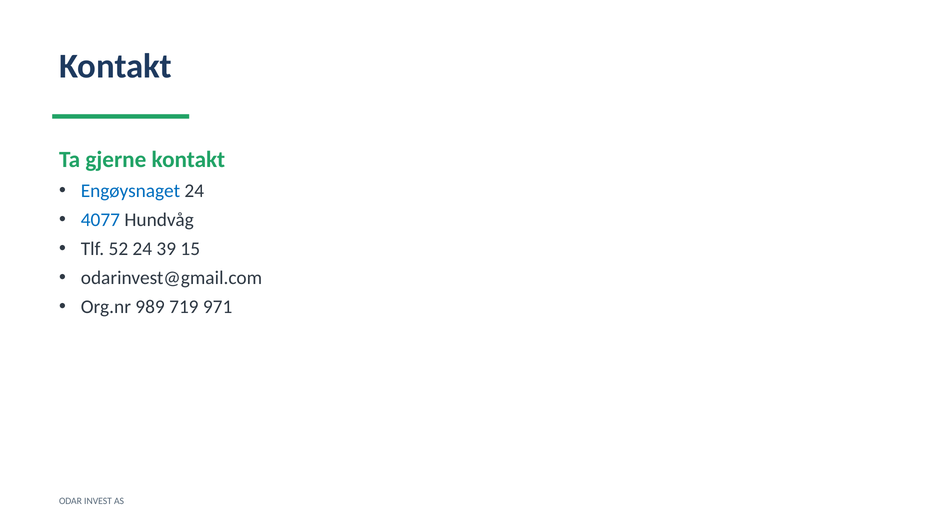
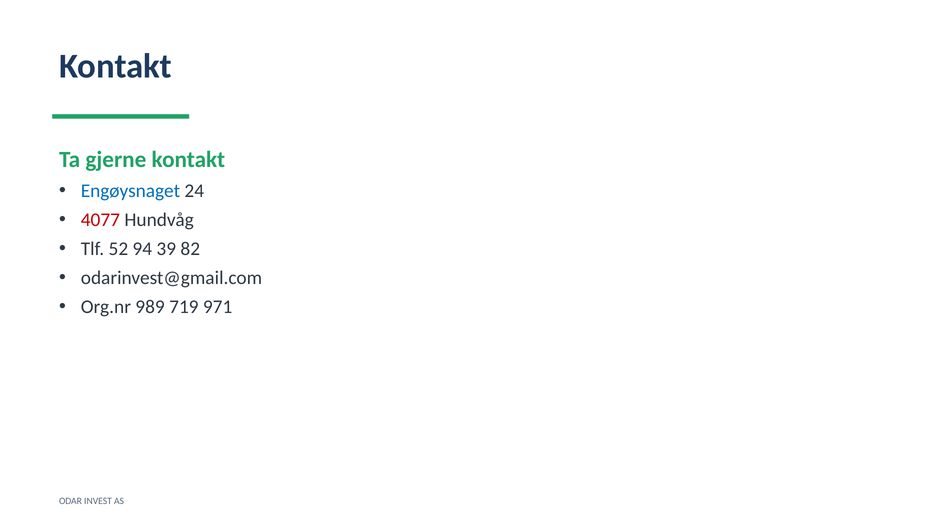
4077 colour: blue -> red (100, 220)
52 24: 24 -> 94 (142, 249)
15: 15 -> 82 (190, 249)
